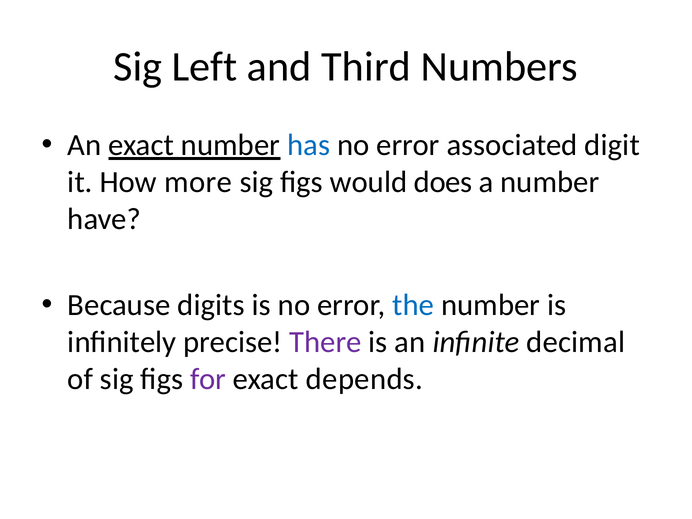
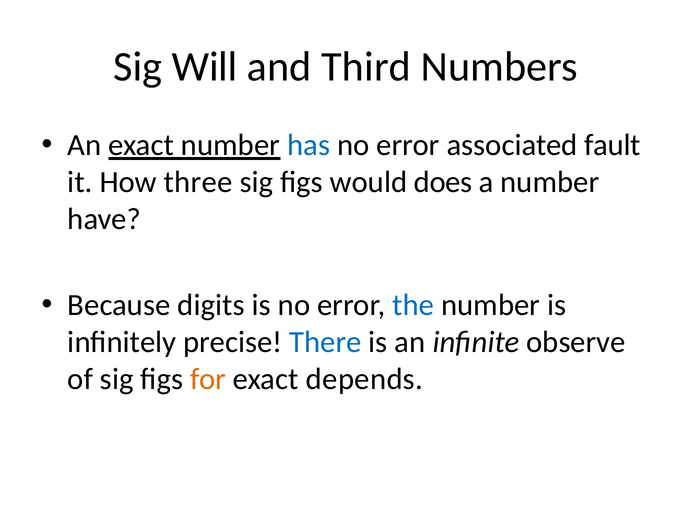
Left: Left -> Will (205, 67)
digit: digit -> fault (612, 145)
more: more -> three (198, 182)
There colour: purple -> blue (325, 342)
decimal: decimal -> observe (576, 342)
for colour: purple -> orange (208, 379)
